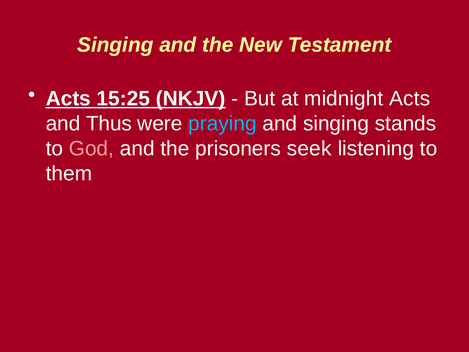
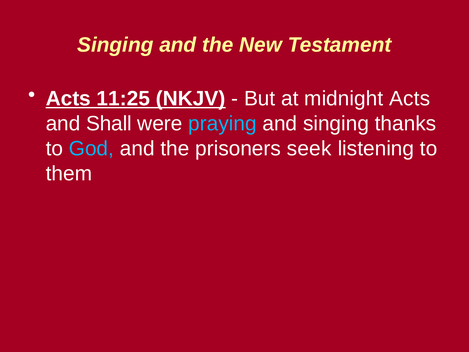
15:25: 15:25 -> 11:25 (123, 98)
Thus: Thus -> Shall (109, 123)
stands: stands -> thanks (406, 123)
God colour: pink -> light blue (91, 148)
